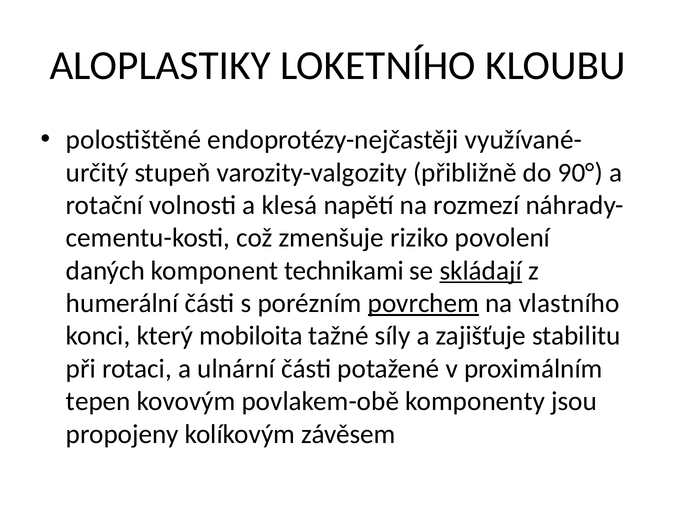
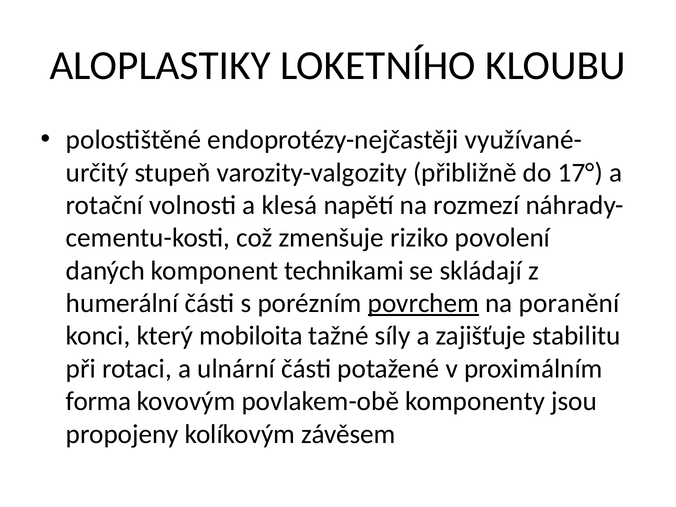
90°: 90° -> 17° (580, 173)
skládají underline: present -> none (481, 271)
vlastního: vlastního -> poranění (569, 303)
tepen: tepen -> forma (98, 401)
